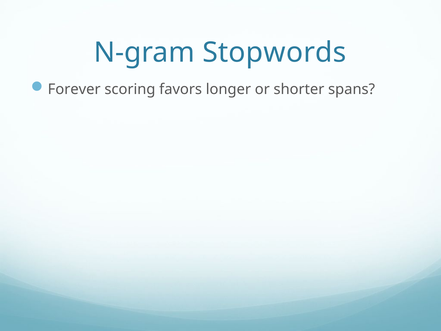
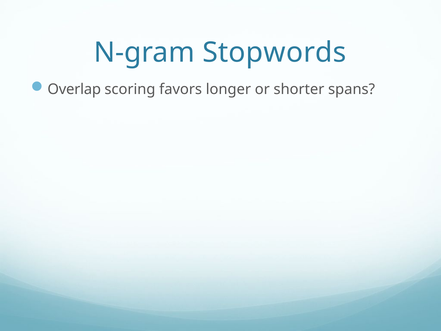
Forever: Forever -> Overlap (74, 89)
